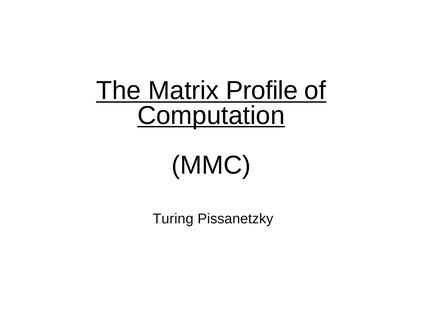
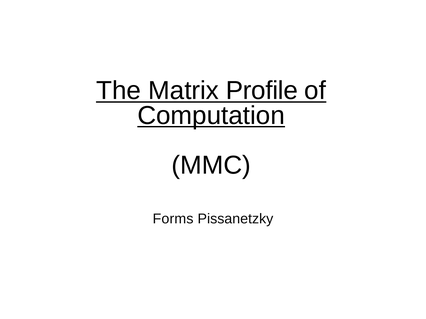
Turing: Turing -> Forms (173, 219)
